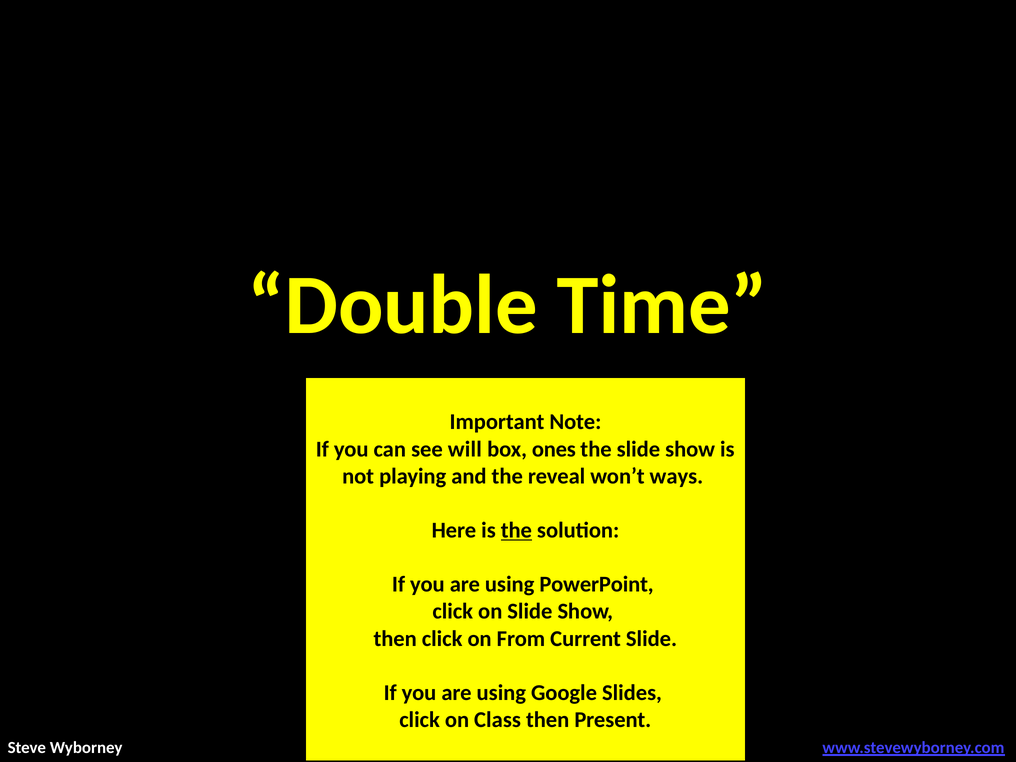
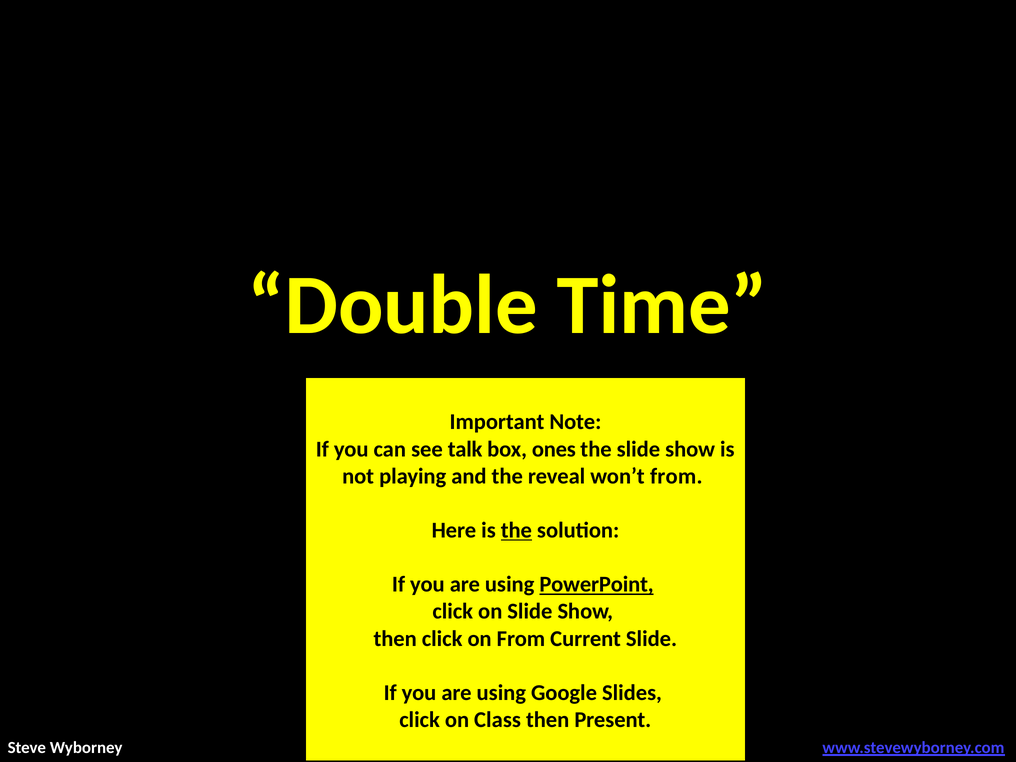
will: will -> talk (465, 449)
won’t ways: ways -> from (676, 476)
PowerPoint underline: none -> present (597, 584)
